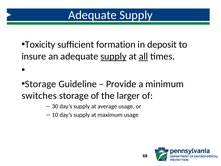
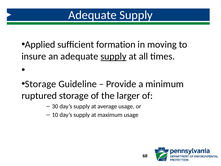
Toxicity: Toxicity -> Applied (40, 45)
deposit: deposit -> moving (162, 45)
all underline: present -> none (143, 56)
switches: switches -> ruptured (39, 96)
